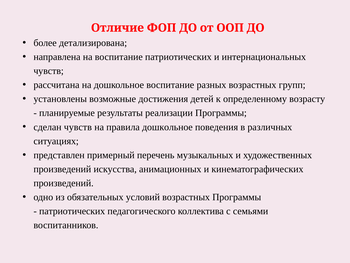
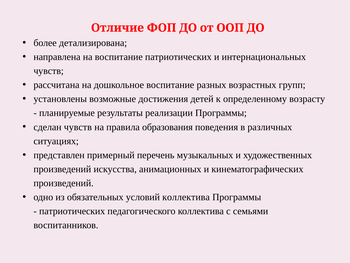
правила дошкольное: дошкольное -> образования (167, 127)
условий возрастных: возрастных -> коллектива (186, 197)
